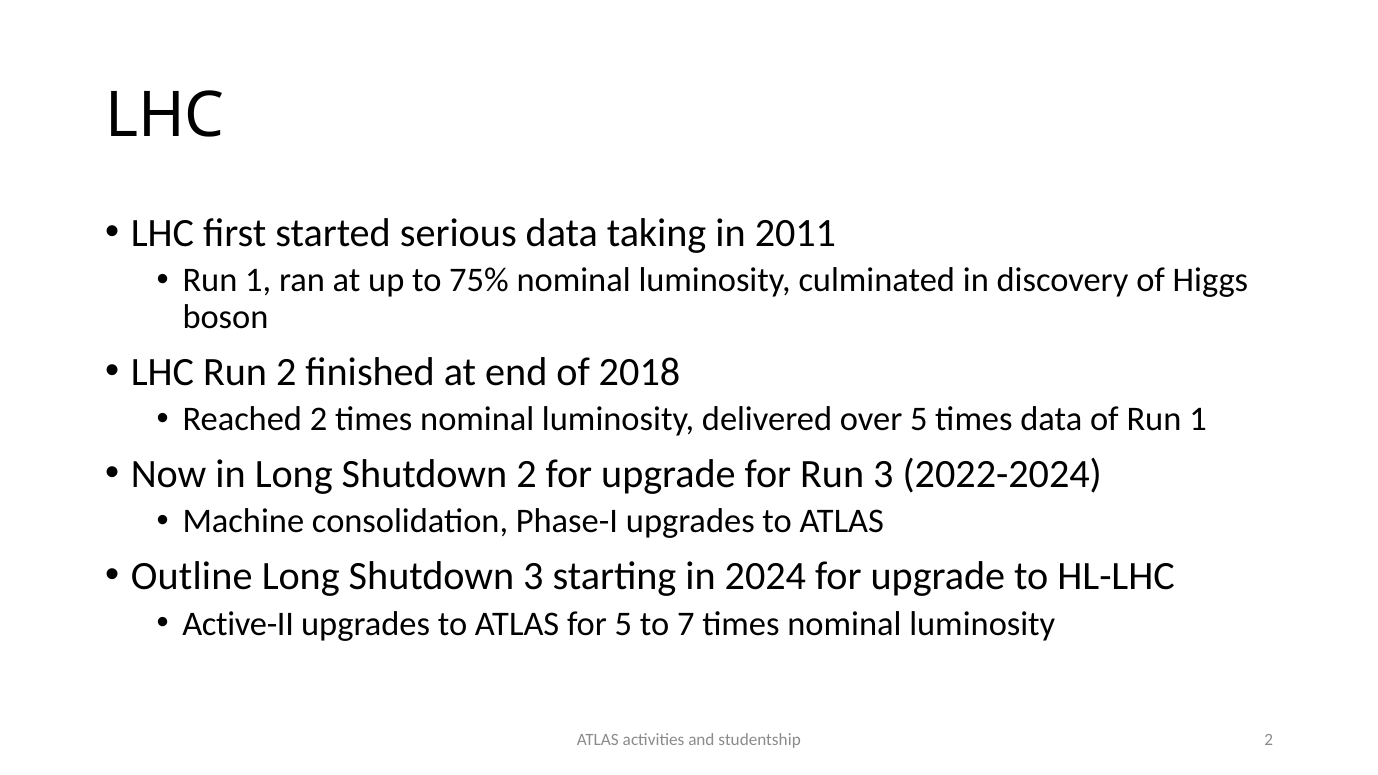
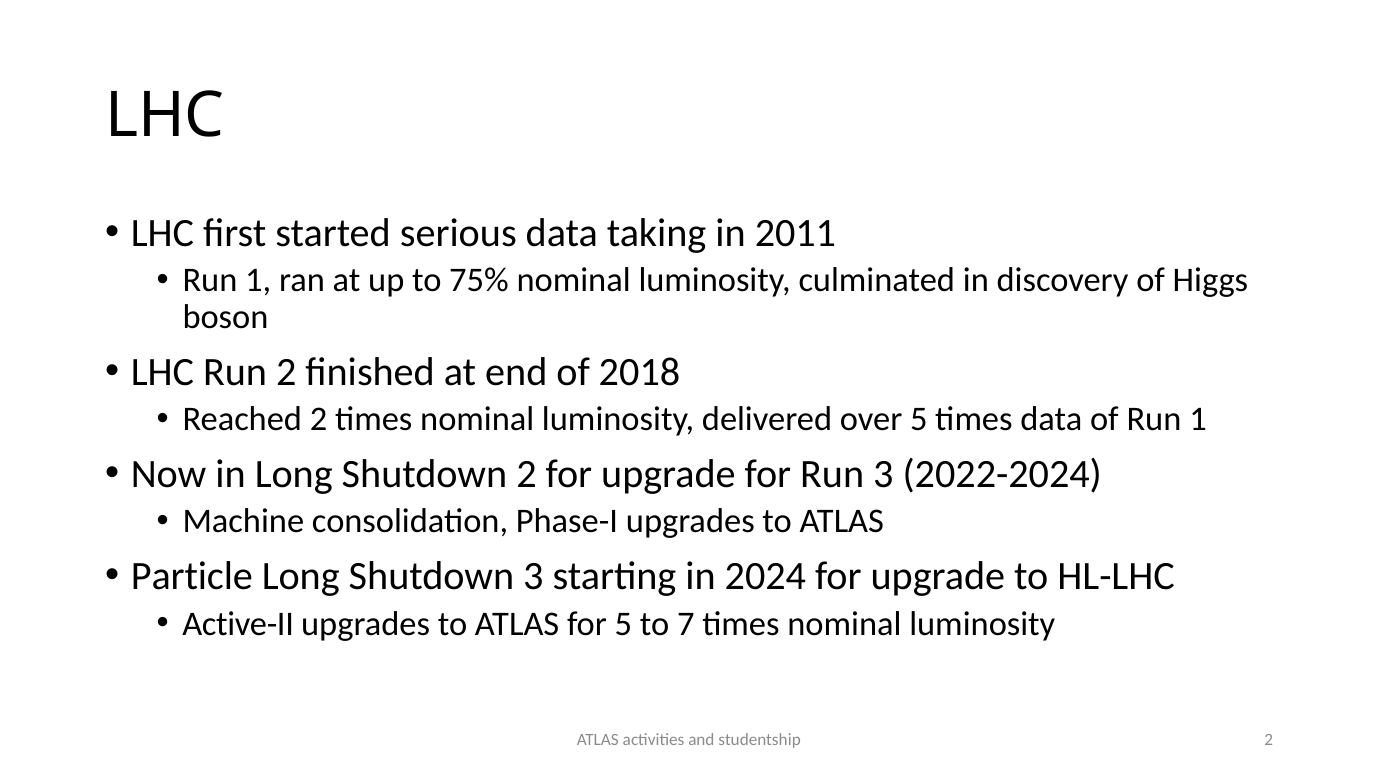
Outline: Outline -> Particle (192, 576)
